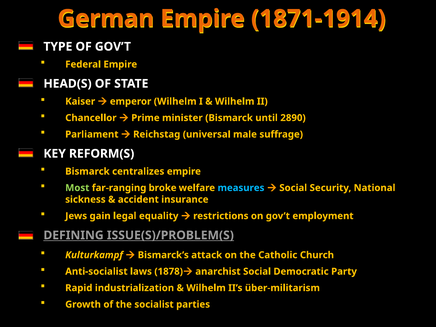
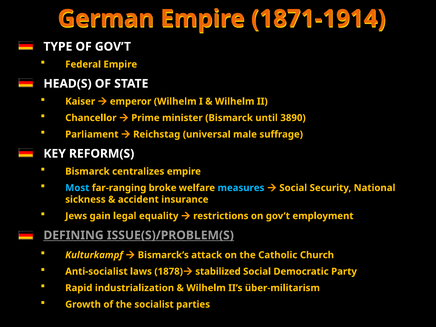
2890: 2890 -> 3890 (293, 118)
Most colour: light green -> light blue (77, 188)
anarchist: anarchist -> stabilized (218, 271)
